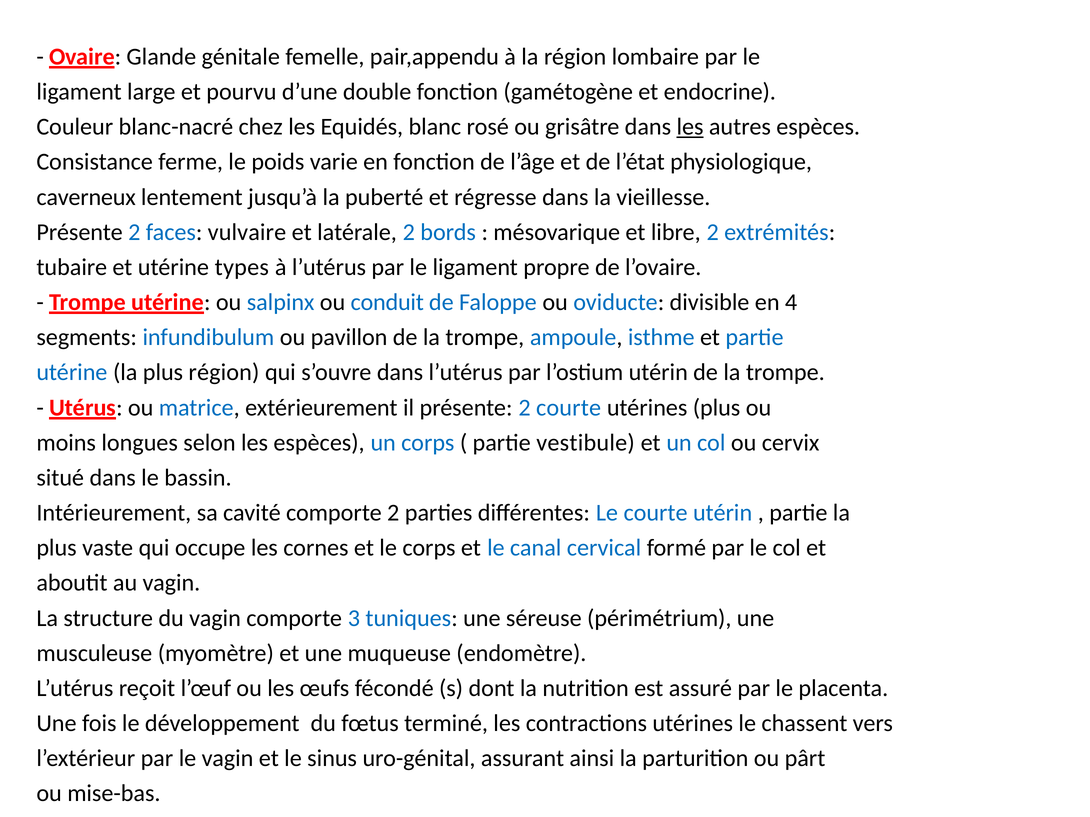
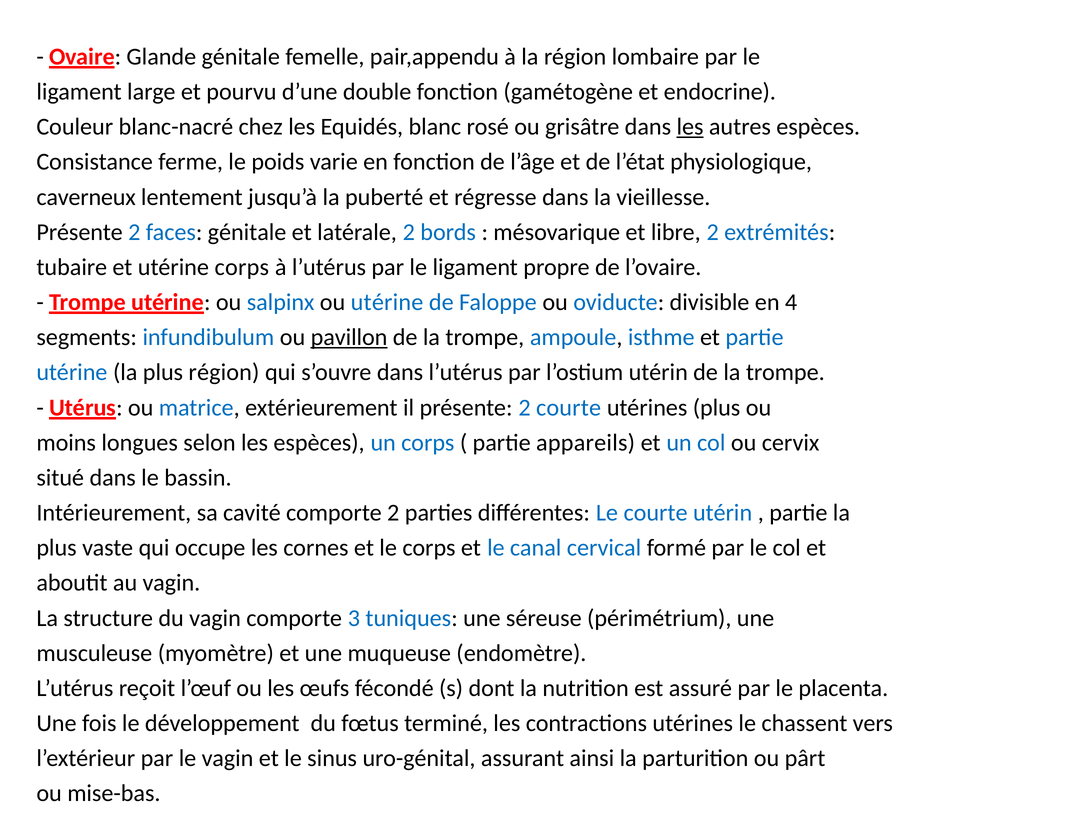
faces vulvaire: vulvaire -> génitale (247, 232)
utérine types: types -> corps (242, 267)
ou conduit: conduit -> utérine (387, 302)
pavillon underline: none -> present (349, 338)
vestibule: vestibule -> appareils (586, 443)
